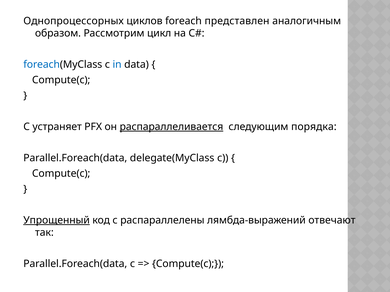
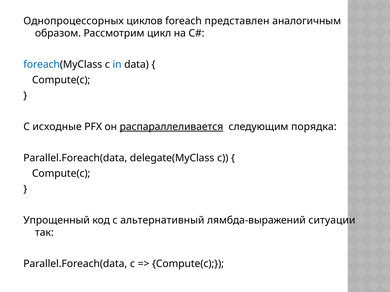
устраняет: устраняет -> исходные (57, 127)
Упрощенный underline: present -> none (57, 221)
распараллелены: распараллелены -> альтернативный (162, 221)
отвечают: отвечают -> ситуации (332, 221)
